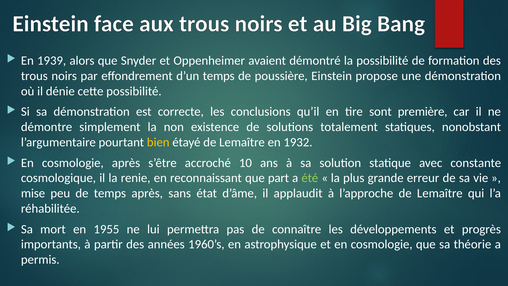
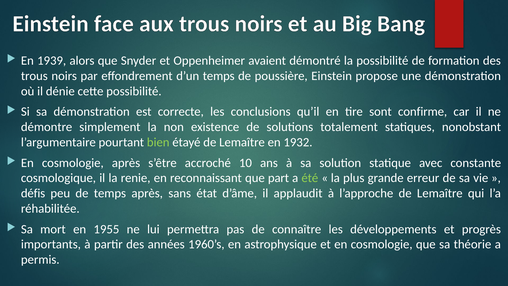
première: première -> confirme (423, 112)
bien colour: yellow -> light green (158, 142)
mise: mise -> défis (33, 193)
